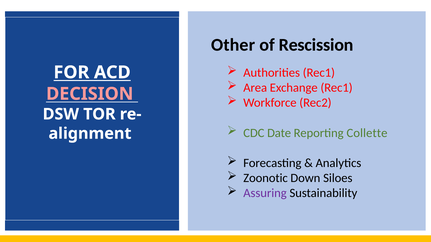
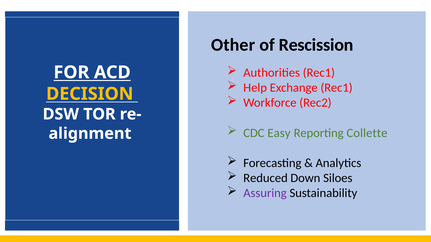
Area: Area -> Help (255, 88)
DECISION colour: pink -> yellow (90, 94)
Date: Date -> Easy (279, 133)
Zoonotic: Zoonotic -> Reduced (266, 178)
